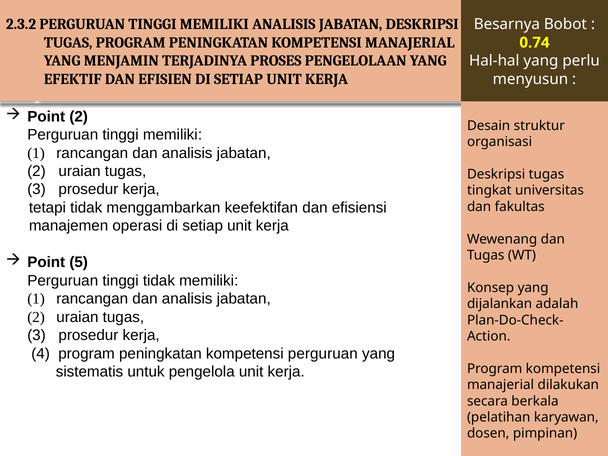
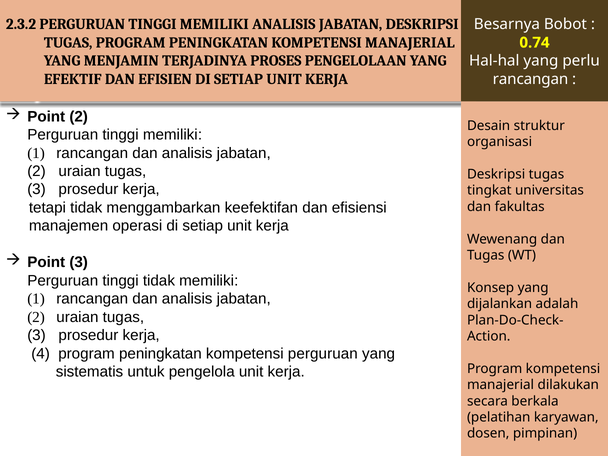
menyusun: menyusun -> rancangan (531, 79)
Point 5: 5 -> 3 (79, 262)
